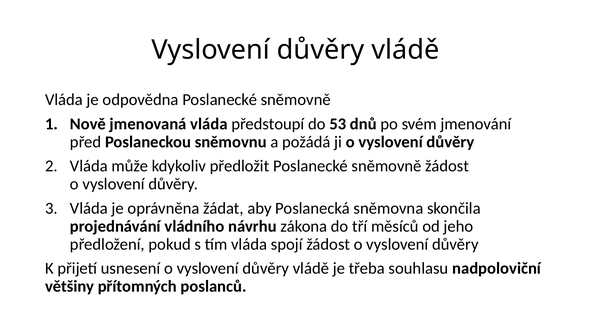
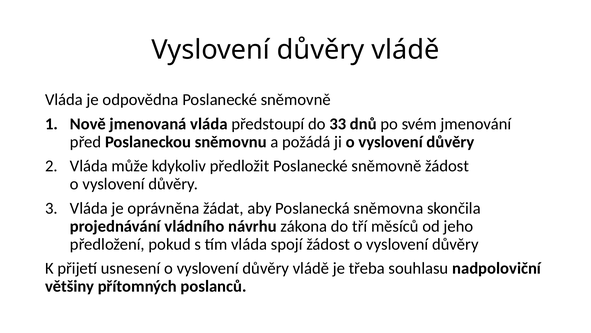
53: 53 -> 33 (338, 124)
